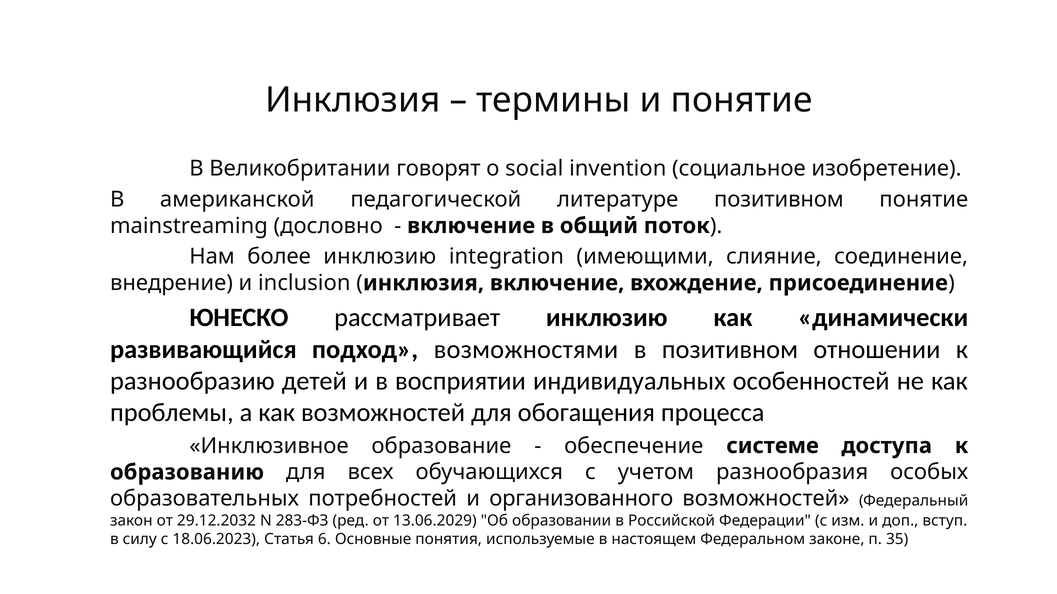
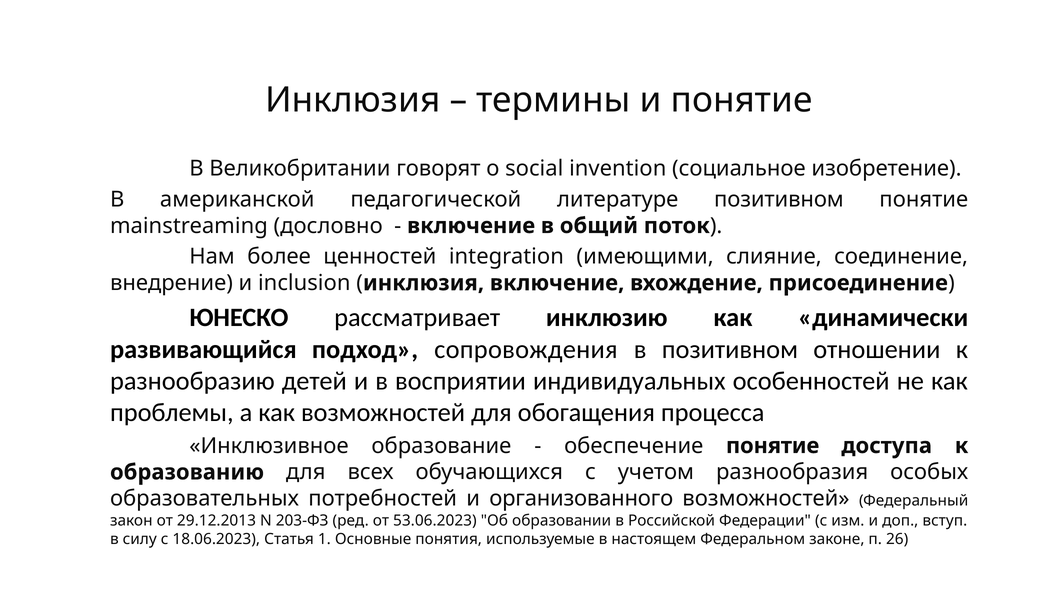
более инклюзию: инклюзию -> ценностей (380, 257)
возможностями: возможностями -> сопровождения (526, 350)
обеспечение системе: системе -> понятие (773, 446)
29.12.2032: 29.12.2032 -> 29.12.2013 (216, 521)
283-ФЗ: 283-ФЗ -> 203-ФЗ (302, 521)
13.06.2029: 13.06.2029 -> 53.06.2023 (435, 521)
6: 6 -> 1 (324, 540)
35: 35 -> 26 (897, 540)
